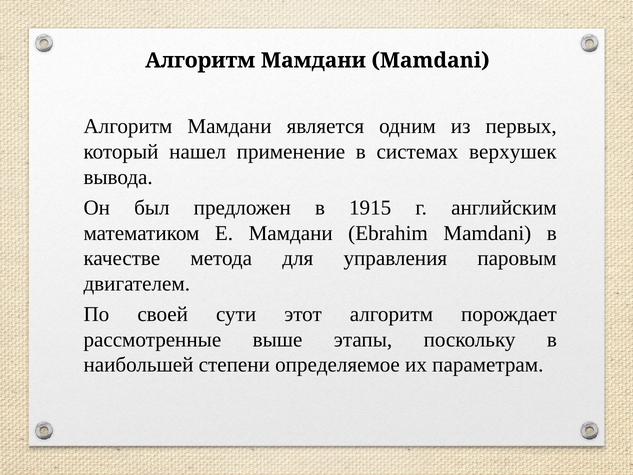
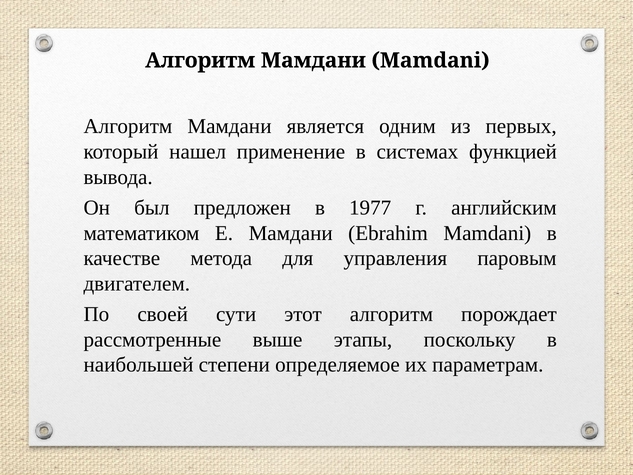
верхушек: верхушек -> функцией (513, 152)
1915: 1915 -> 1977 (370, 208)
